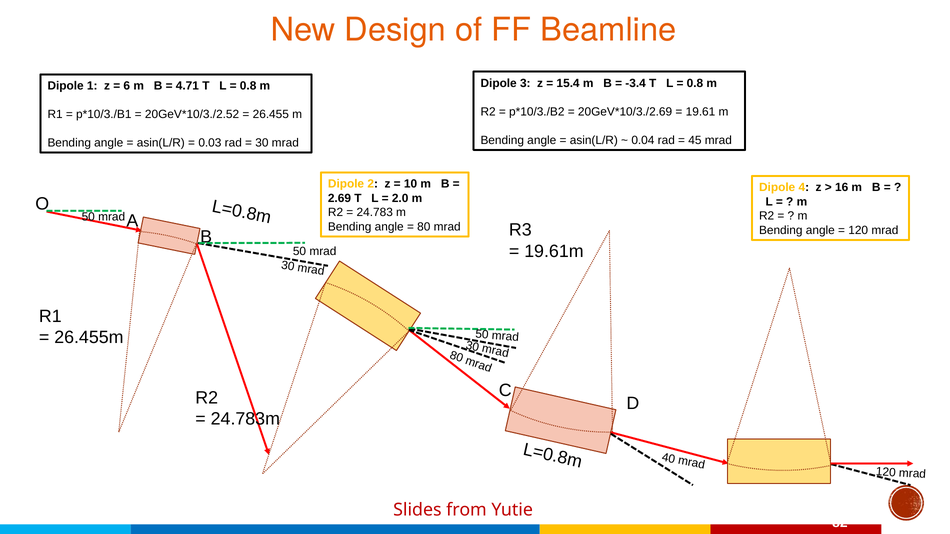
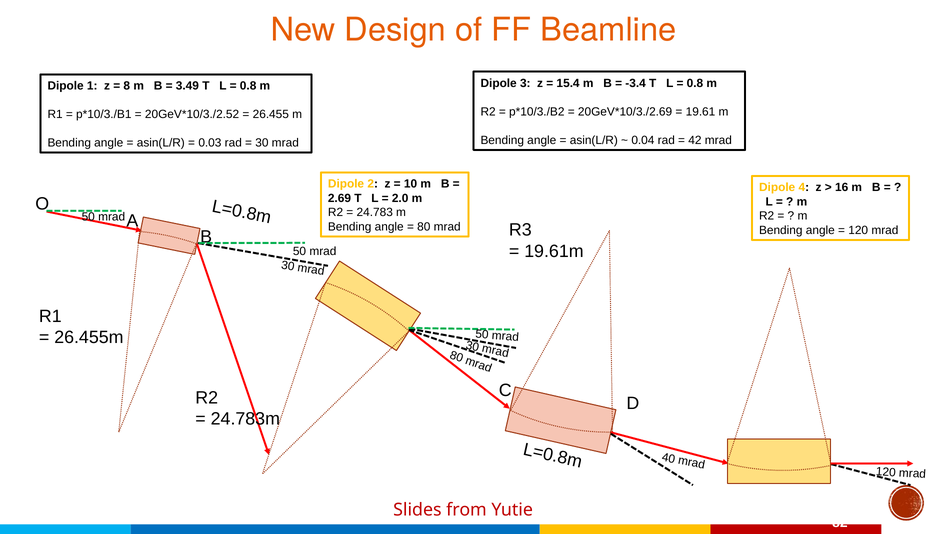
6: 6 -> 8 (127, 86)
4.71: 4.71 -> 3.49 (187, 86)
45: 45 -> 42 (695, 140)
